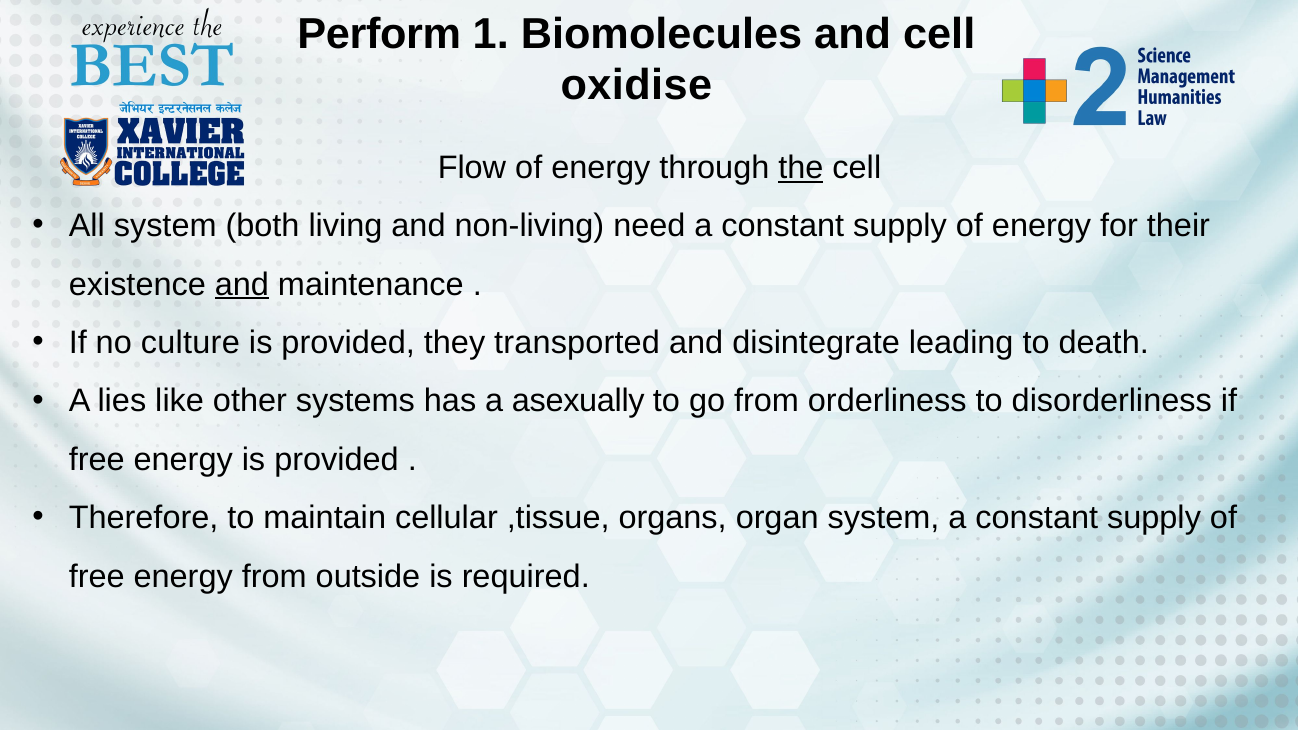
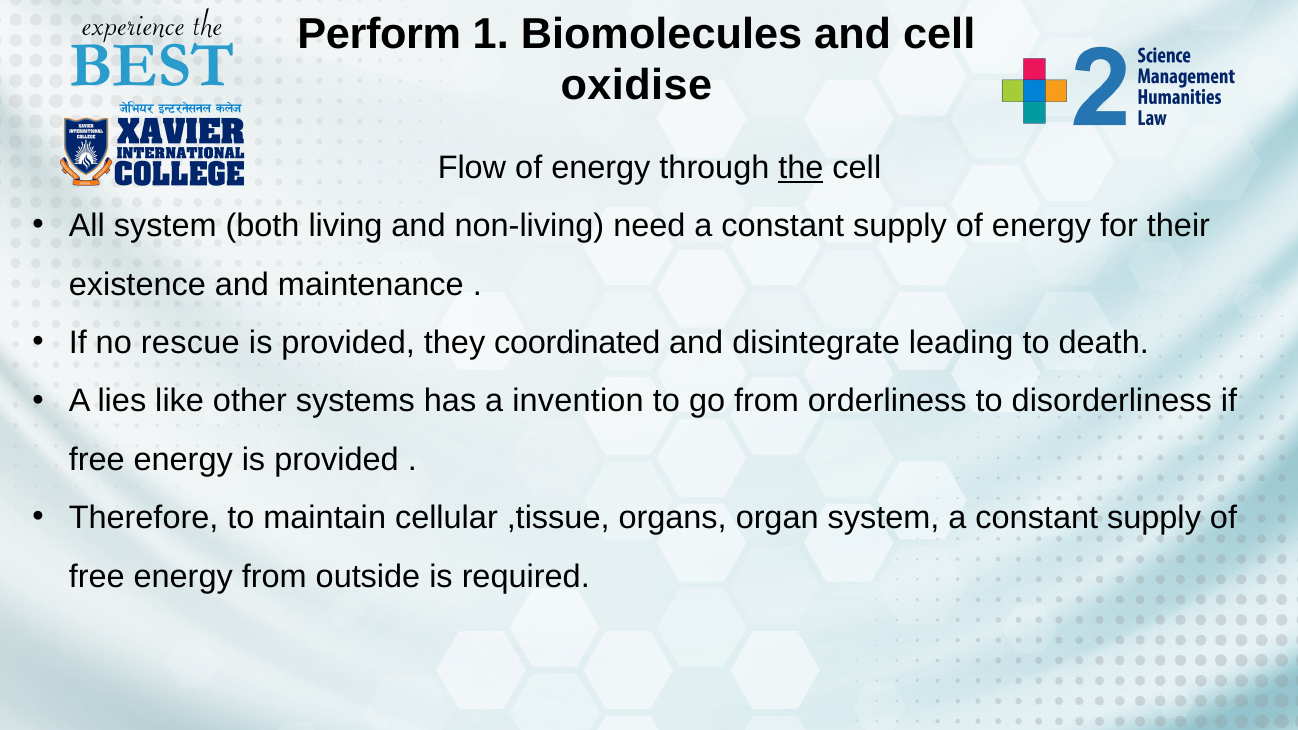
and underline: present -> none (242, 284)
culture: culture -> rescue (190, 343)
transported: transported -> coordinated (577, 343)
asexually: asexually -> invention (578, 401)
